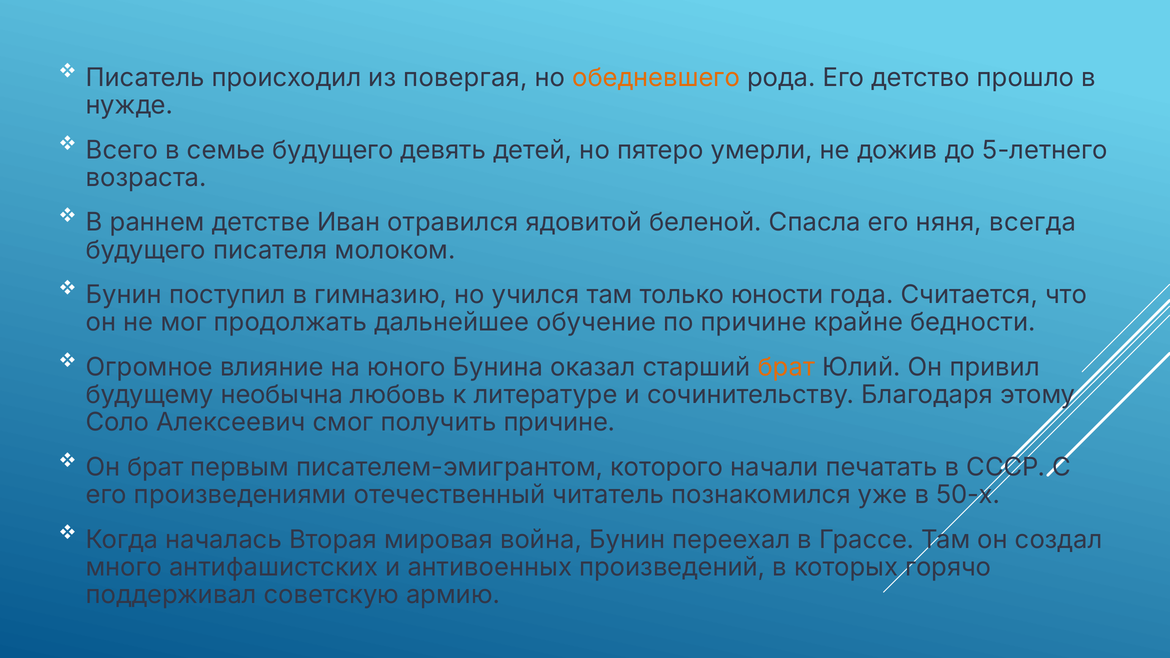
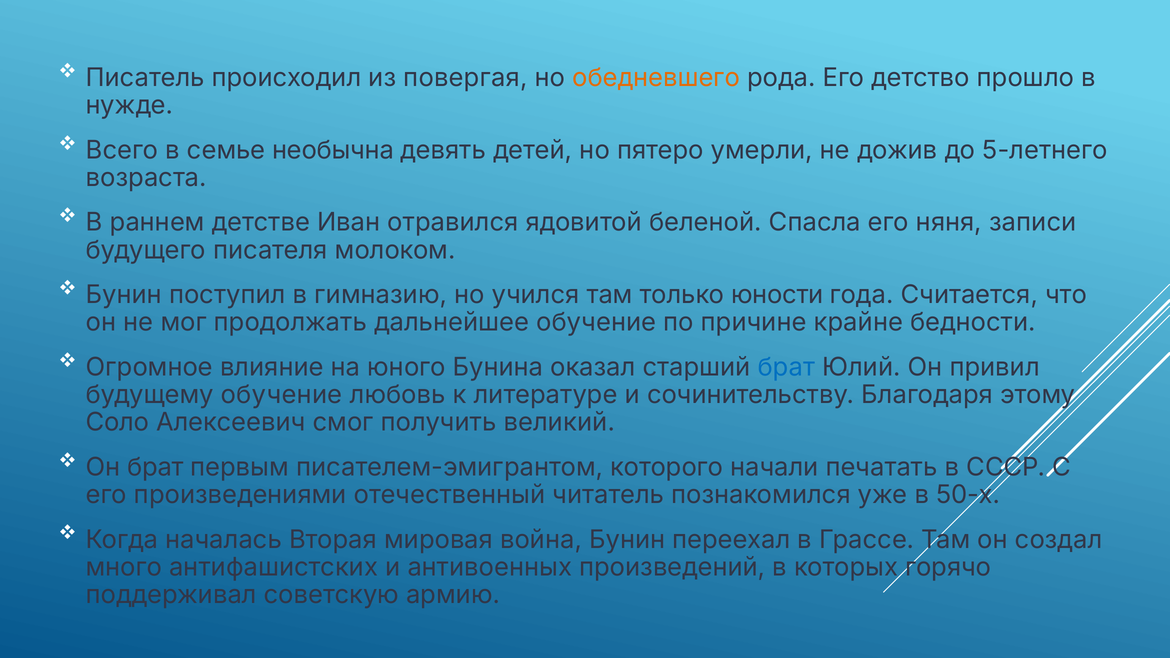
семье будущего: будущего -> необычна (333, 150)
всегда: всегда -> записи (1033, 223)
брат colour: orange -> blue (786, 367)
будущему необычна: необычна -> обучение (282, 395)
получить причине: причине -> великий (559, 423)
